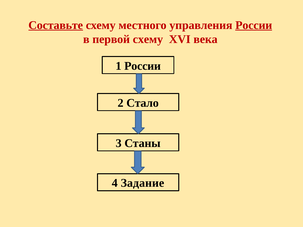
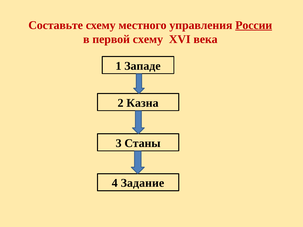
Составьте underline: present -> none (56, 25)
1 России: России -> Западе (142, 66)
Стало: Стало -> Казна (142, 103)
